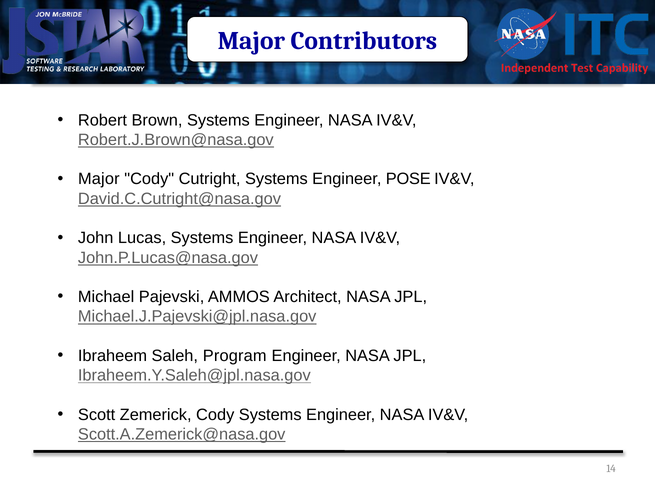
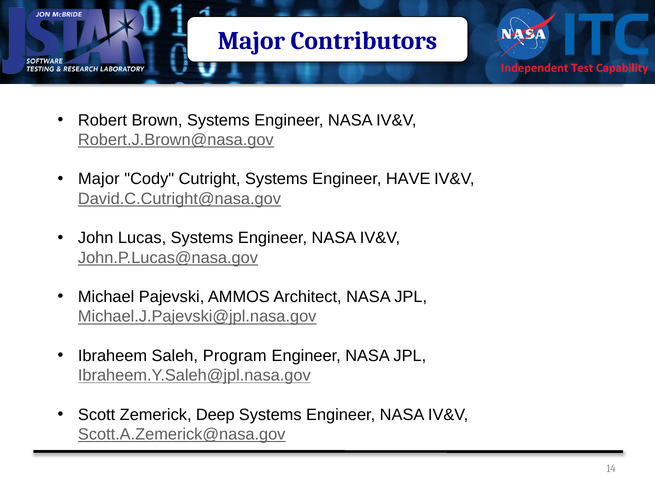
POSE: POSE -> HAVE (408, 179)
Zemerick Cody: Cody -> Deep (215, 415)
